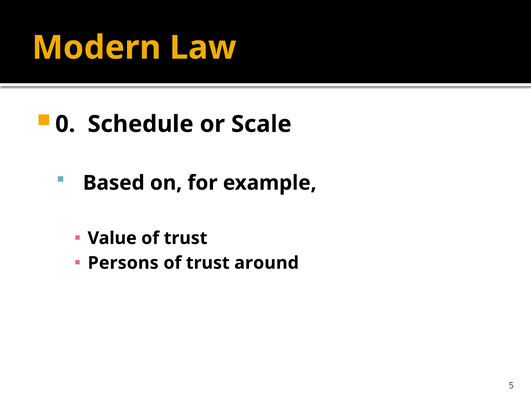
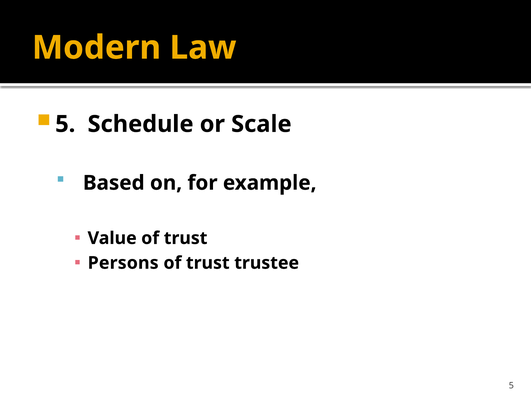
0: 0 -> 5 (65, 124)
around: around -> trustee (267, 263)
